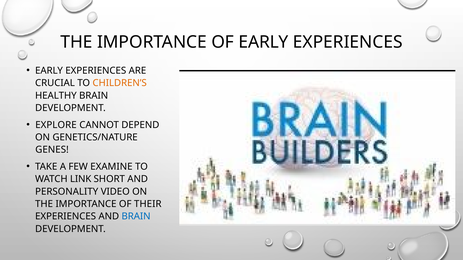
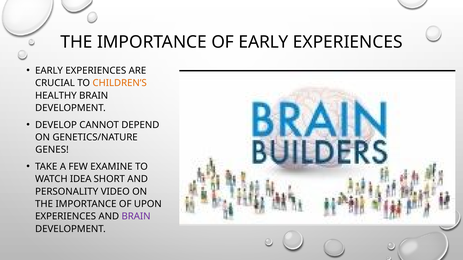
EXPLORE: EXPLORE -> DEVELOP (56, 125)
LINK: LINK -> IDEA (81, 179)
THEIR: THEIR -> UPON (148, 204)
BRAIN colour: blue -> purple (136, 217)
